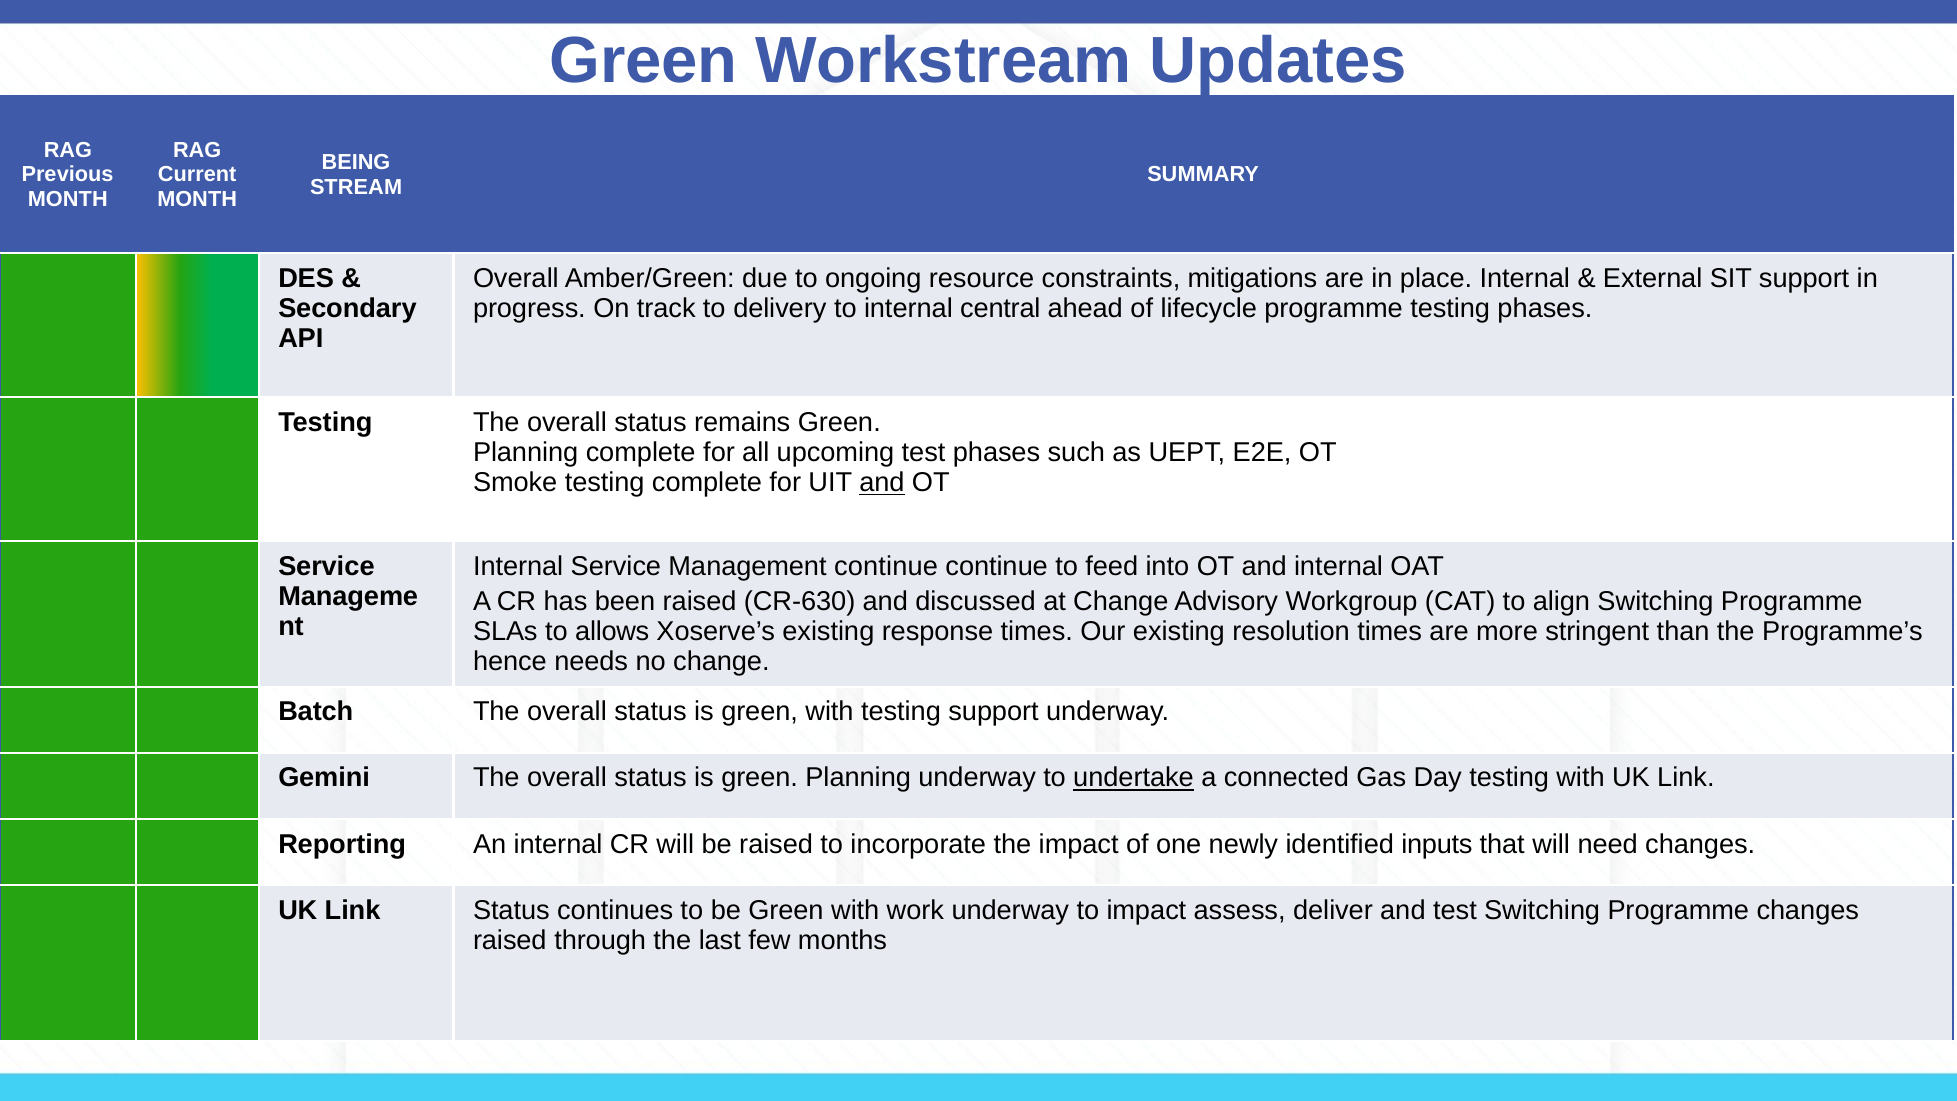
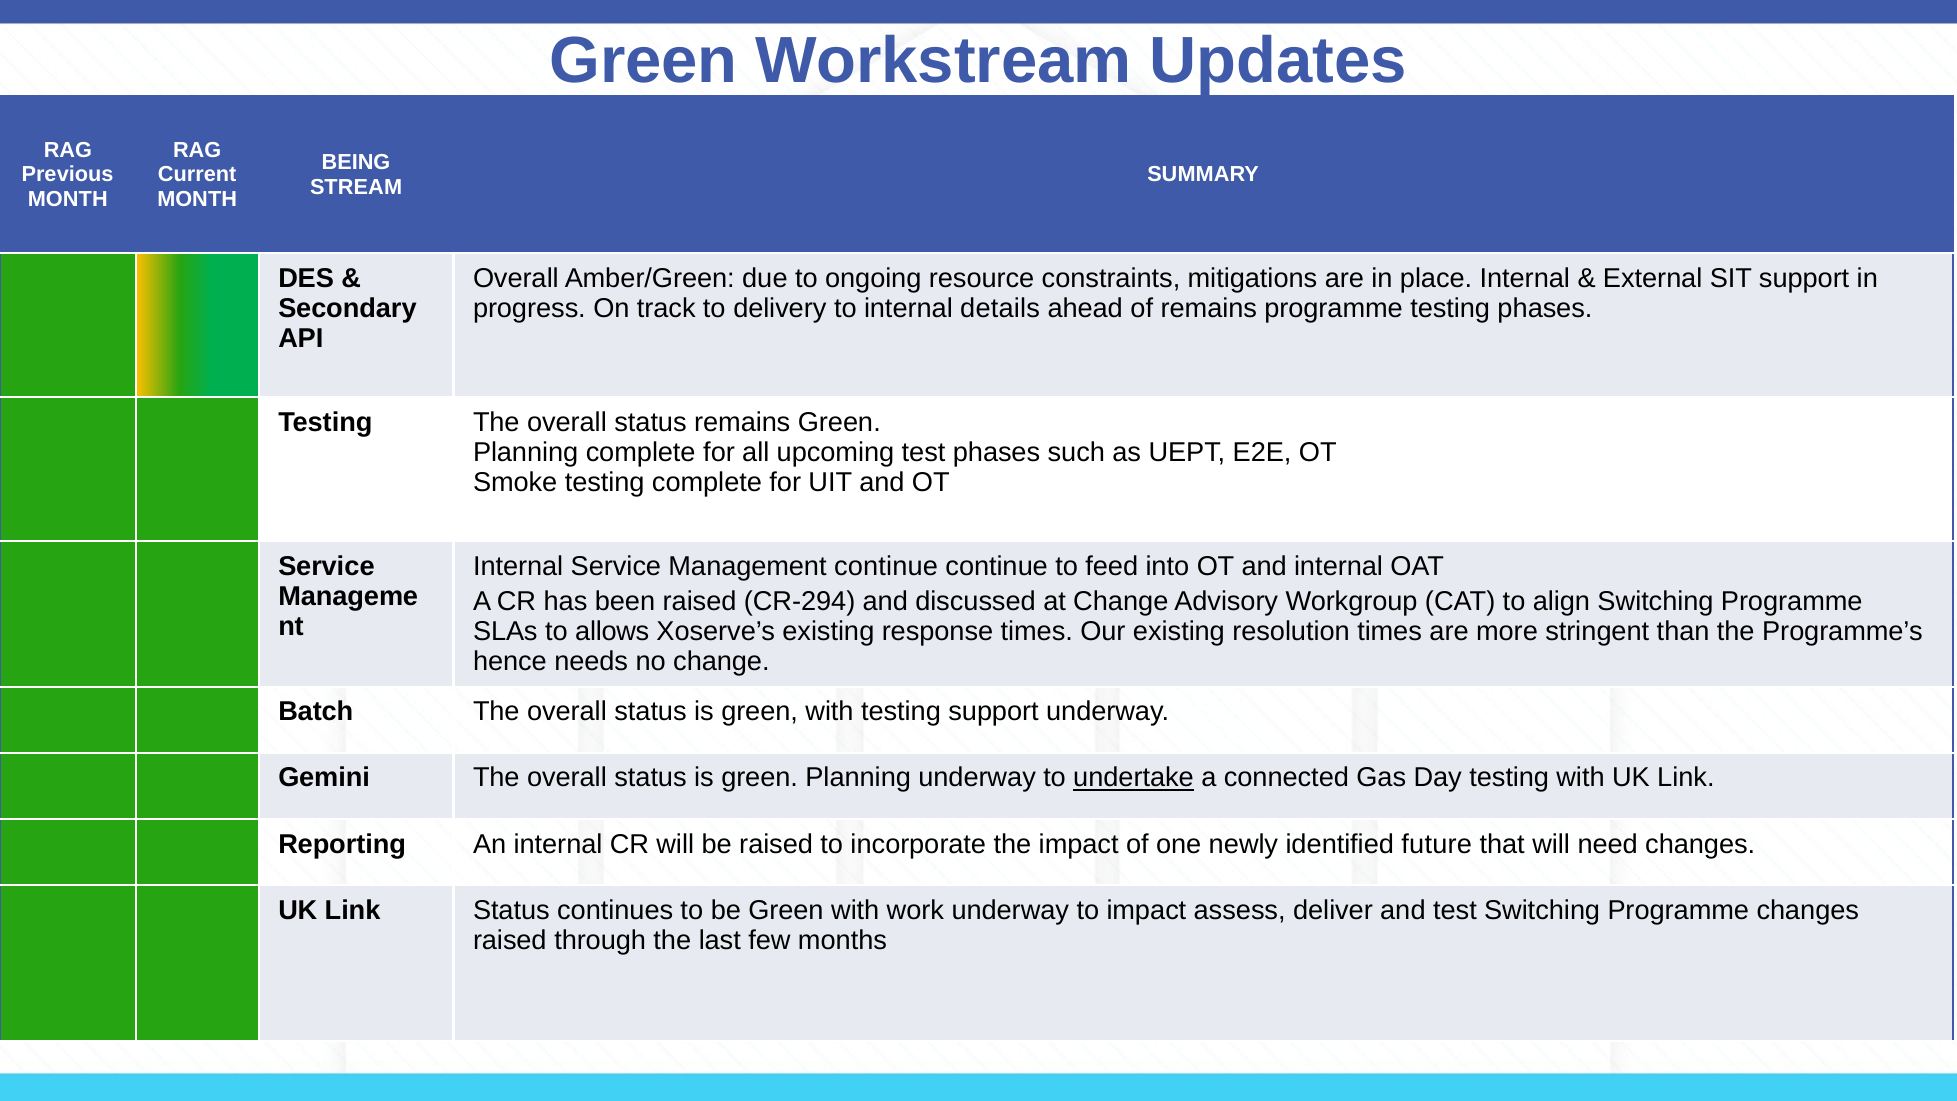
central: central -> details (1000, 308)
of lifecycle: lifecycle -> remains (1209, 308)
and underline: present -> none (882, 483)
CR-630: CR-630 -> CR-294 (800, 601)
inputs: inputs -> future (1437, 844)
